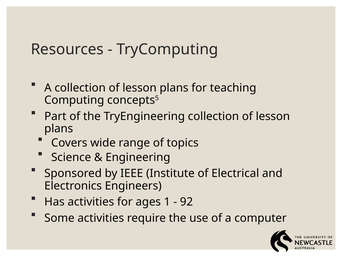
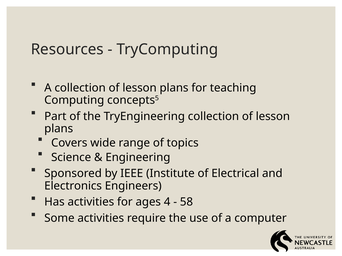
1: 1 -> 4 (167, 202)
92: 92 -> 58 (186, 202)
